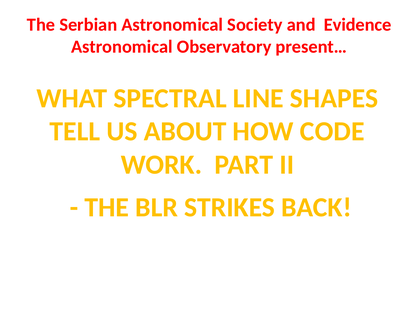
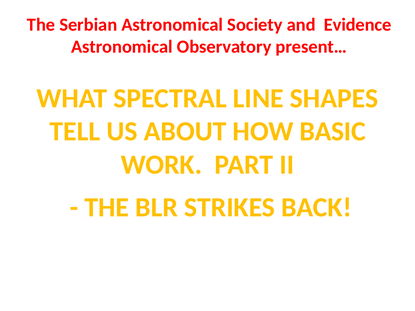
CODE: CODE -> BASIC (333, 132)
